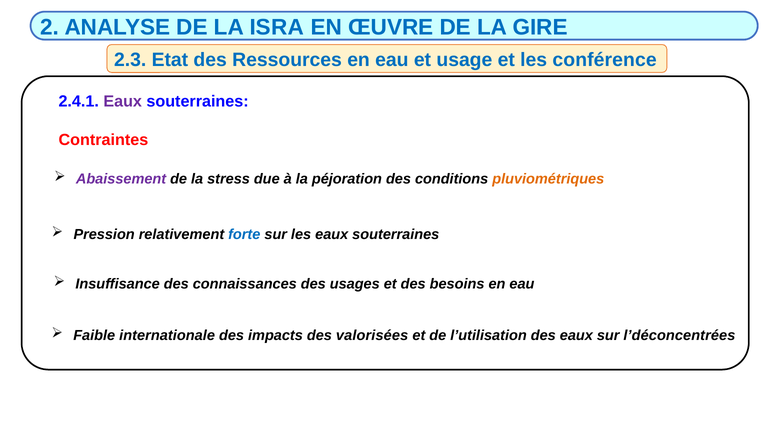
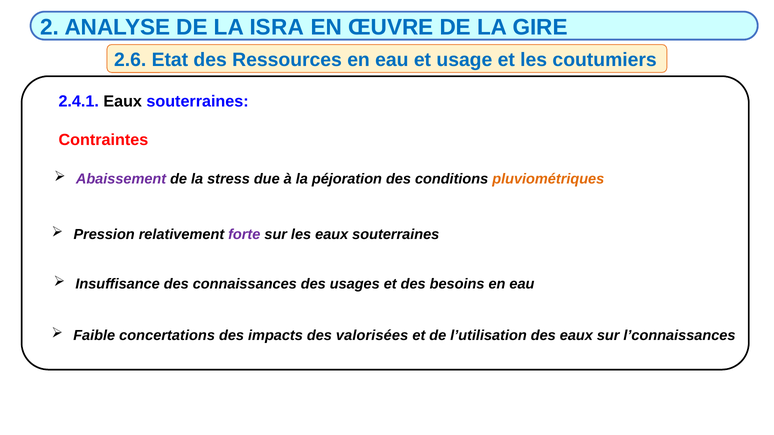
2.3: 2.3 -> 2.6 (130, 60)
conférence: conférence -> coutumiers (605, 60)
Eaux colour: purple -> black (123, 101)
forte colour: blue -> purple (244, 235)
internationale: internationale -> concertations (167, 336)
l’déconcentrées: l’déconcentrées -> l’connaissances (679, 336)
